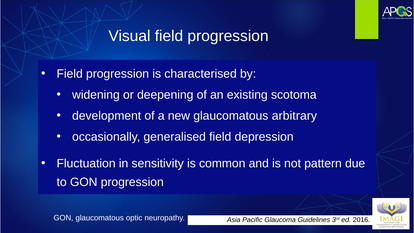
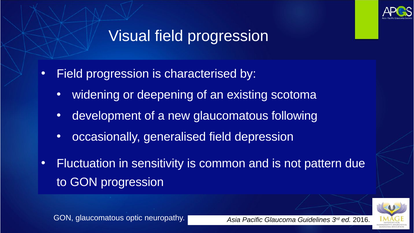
arbitrary: arbitrary -> following (295, 116)
